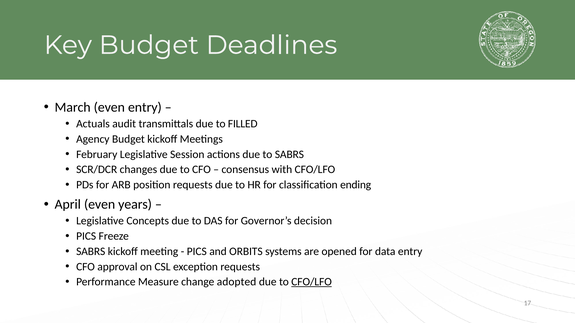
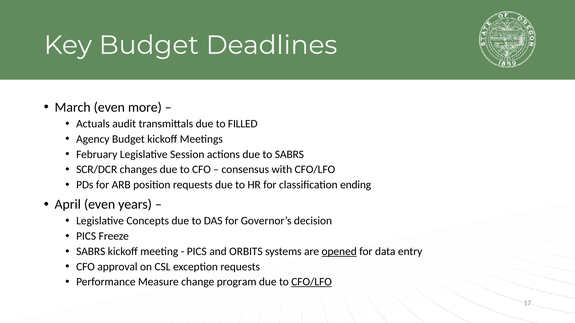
even entry: entry -> more (145, 107)
opened underline: none -> present (339, 252)
adopted: adopted -> program (237, 282)
